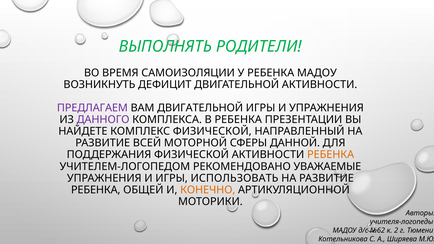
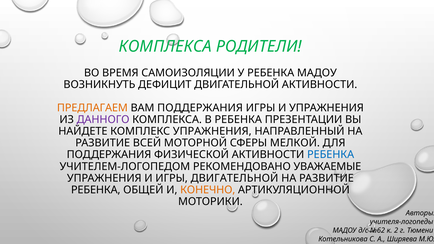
ВЫПОЛНЯТЬ: ВЫПОЛНЯТЬ -> КОМПЛЕКСА (165, 46)
ПРЕДЛАГАЕМ colour: purple -> orange (92, 108)
ВАМ ДВИГАТЕЛЬНОЙ: ДВИГАТЕЛЬНОЙ -> ПОДДЕРЖАНИЯ (200, 108)
КОМПЛЕКС ФИЗИЧЕСКОЙ: ФИЗИЧЕСКОЙ -> УПРАЖНЕНИЯ (212, 131)
ДАННОЙ: ДАННОЙ -> МЕЛКОЙ (295, 143)
РЕБЕНКА colour: orange -> blue (331, 155)
ИГРЫ ИСПОЛЬЗОВАТЬ: ИСПОЛЬЗОВАТЬ -> ДВИГАТЕЛЬНОЙ (235, 178)
